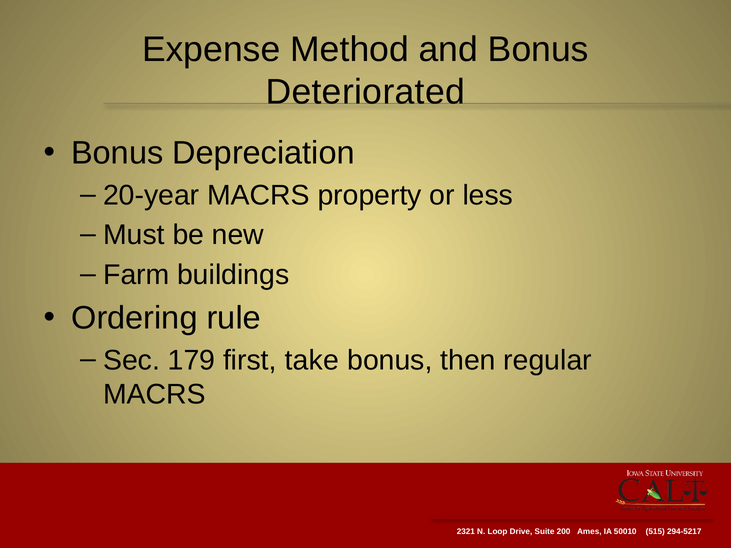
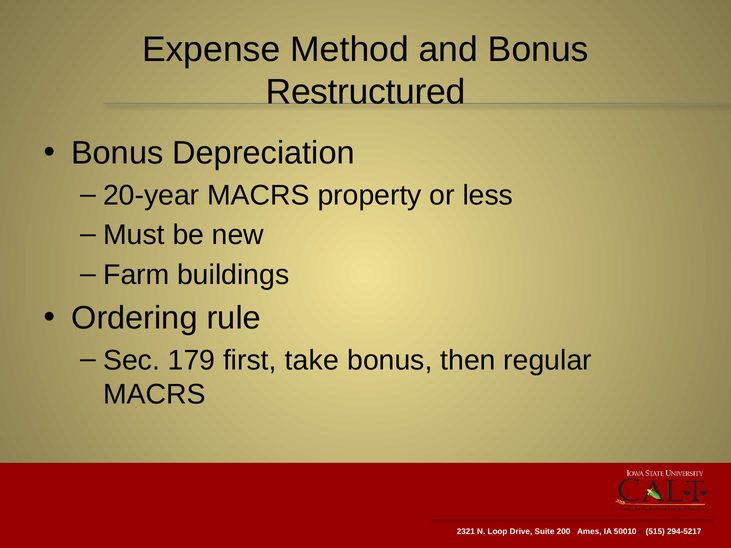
Deteriorated: Deteriorated -> Restructured (366, 92)
